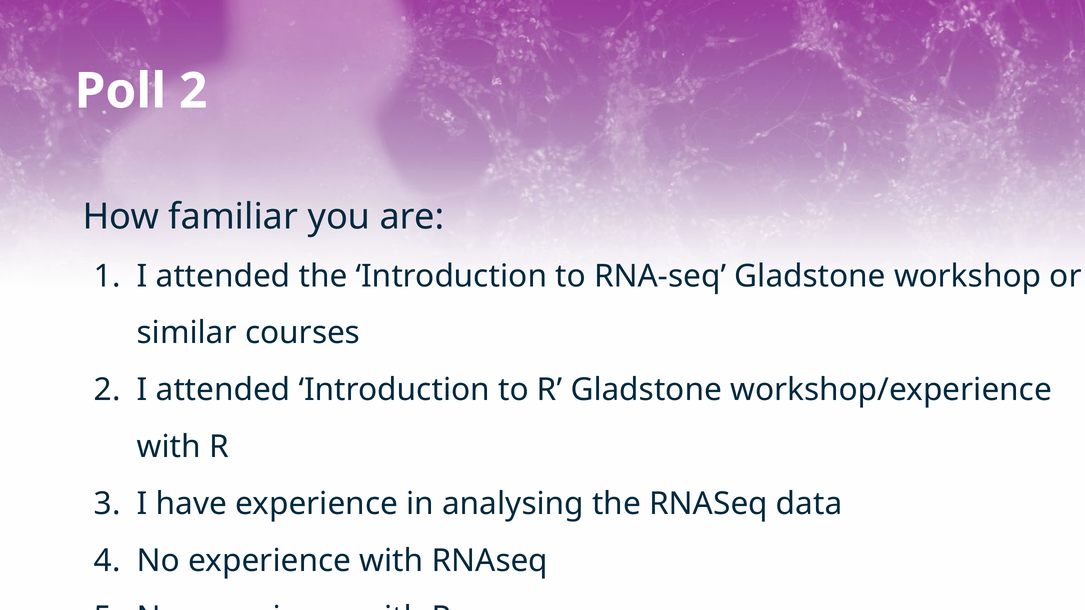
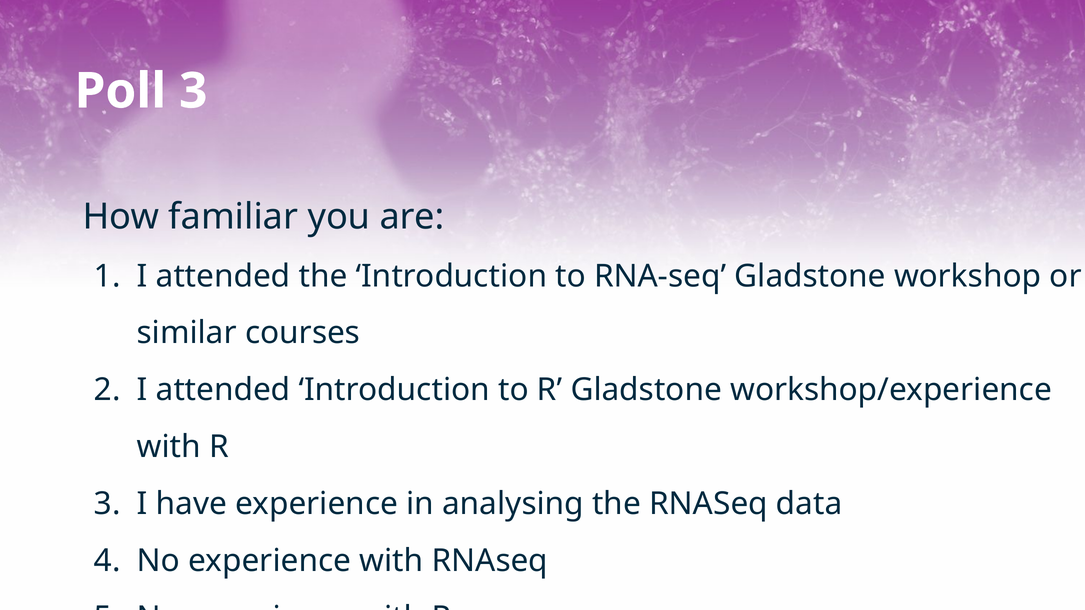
Poll 2: 2 -> 3 (193, 91)
